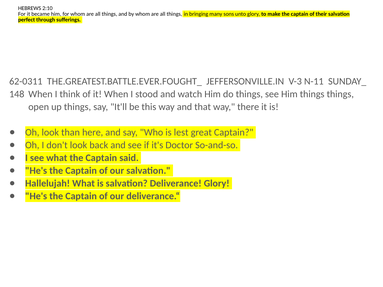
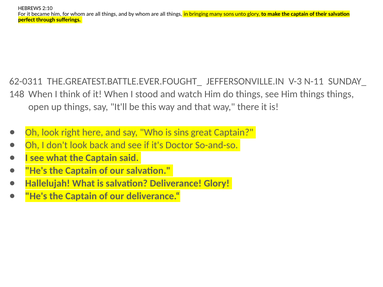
than: than -> right (71, 133)
lest: lest -> sins (181, 133)
